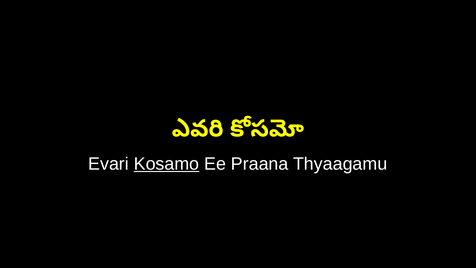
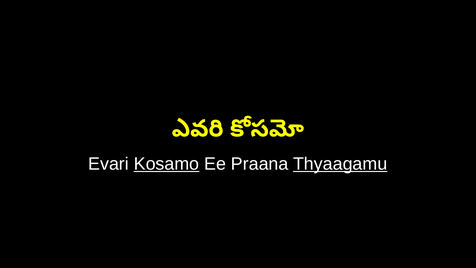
Thyaagamu underline: none -> present (340, 164)
